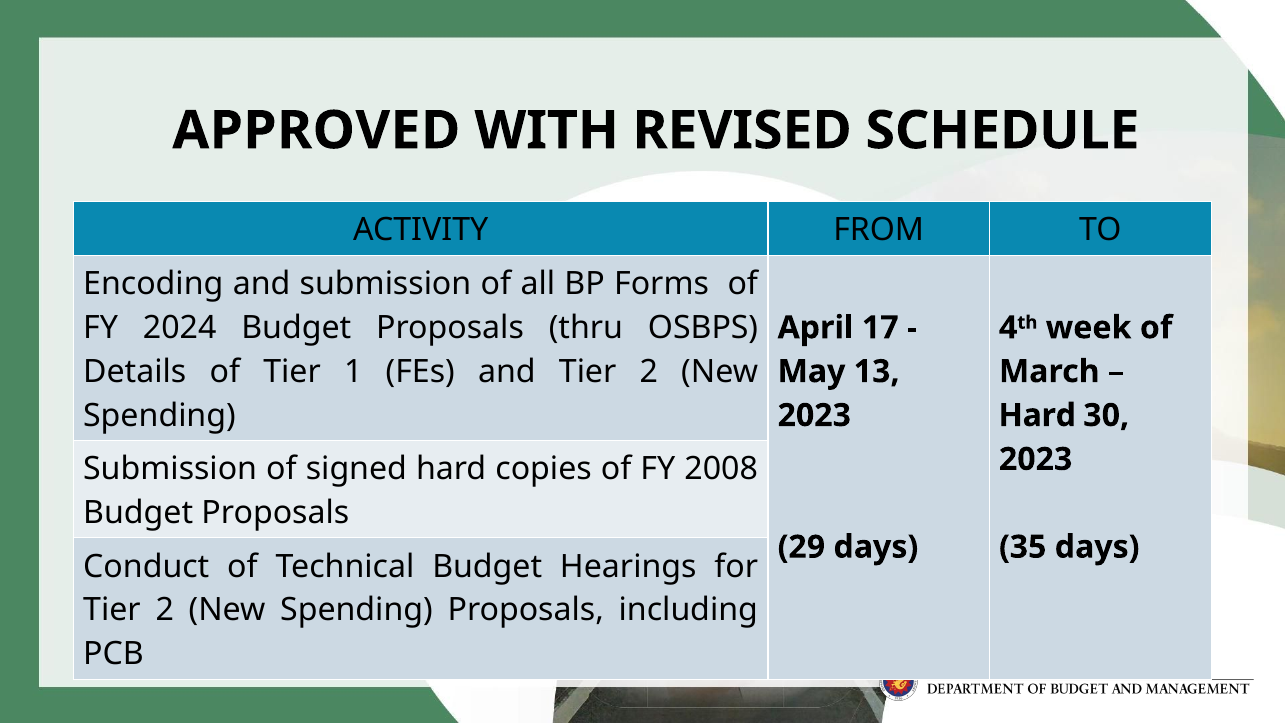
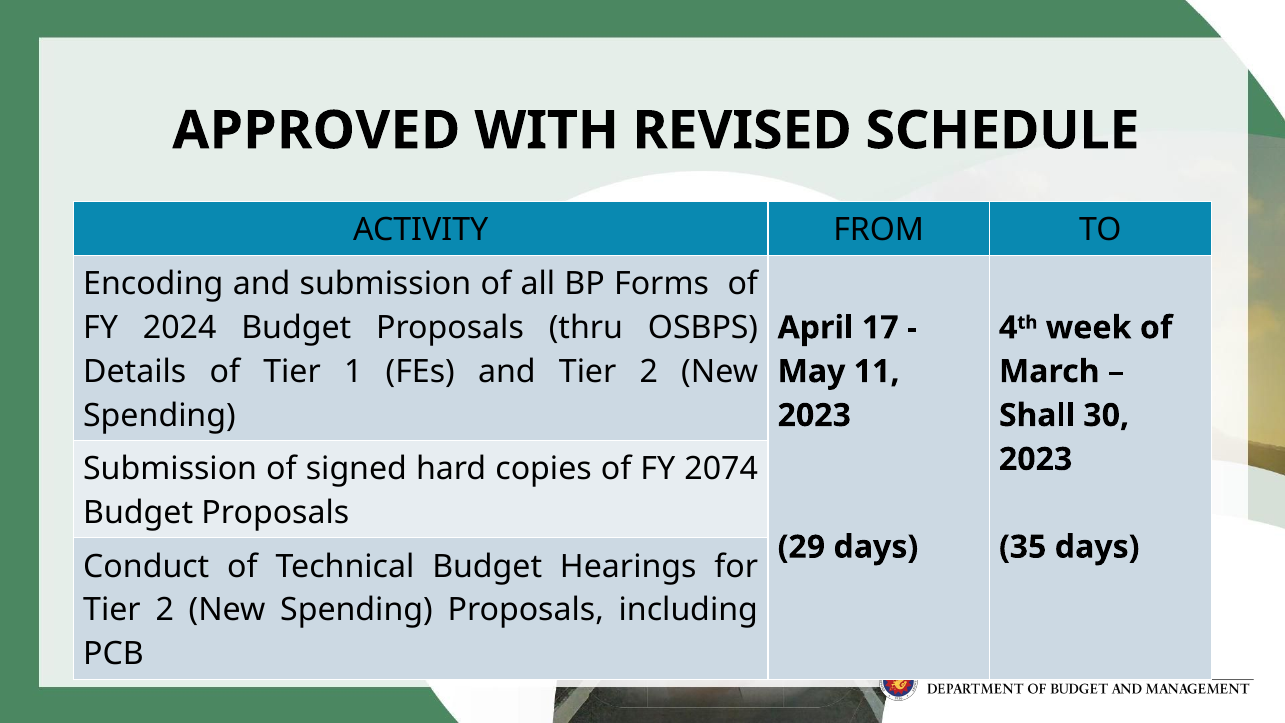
13: 13 -> 11 (877, 371)
Hard: Hard -> Shall (1037, 415)
2008: 2008 -> 2074 (721, 469)
